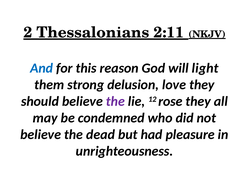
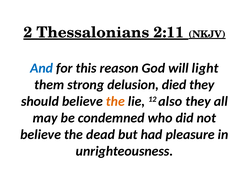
love: love -> died (174, 85)
the colour: purple -> orange (115, 101)
rose: rose -> also (170, 101)
